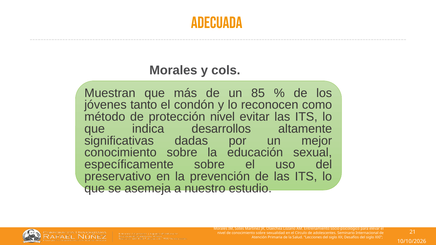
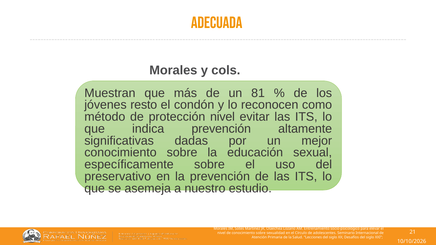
85: 85 -> 81 (258, 93)
tanto: tanto -> resto (144, 105)
indica desarrollos: desarrollos -> prevención (221, 129)
